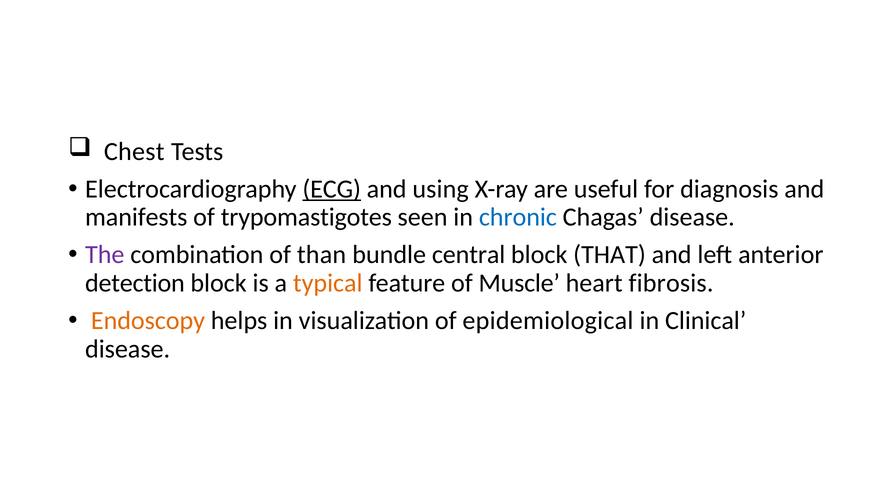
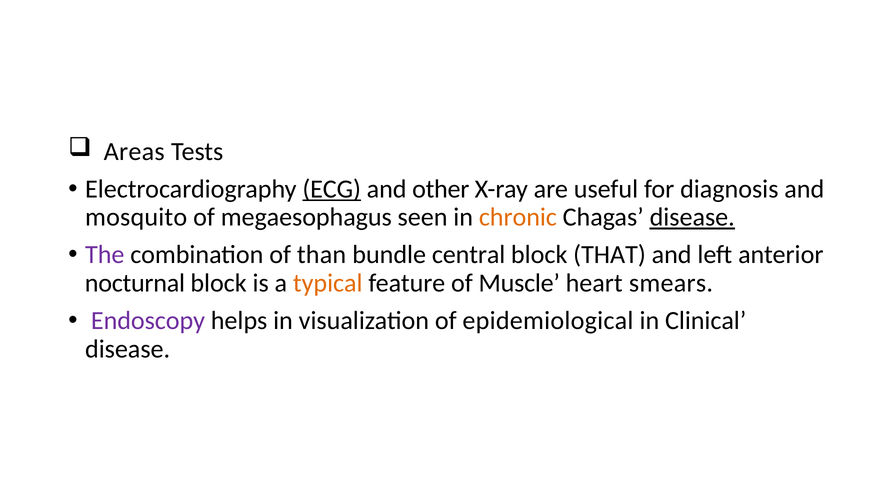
Chest: Chest -> Areas (134, 151)
using: using -> other (441, 189)
manifests: manifests -> mosquito (136, 217)
trypomastigotes: trypomastigotes -> megaesophagus (306, 217)
chronic colour: blue -> orange (518, 217)
disease underline: none -> present (692, 217)
detection: detection -> nocturnal (135, 283)
fibrosis: fibrosis -> smears (671, 283)
Endoscopy colour: orange -> purple (148, 321)
